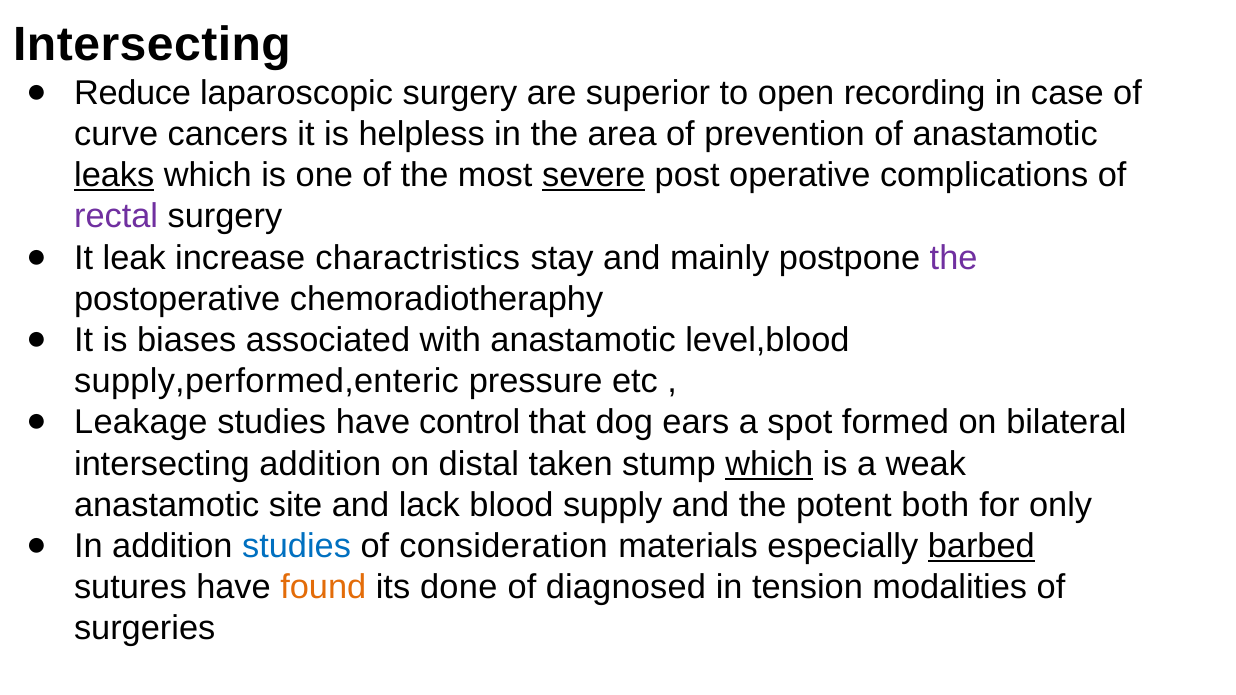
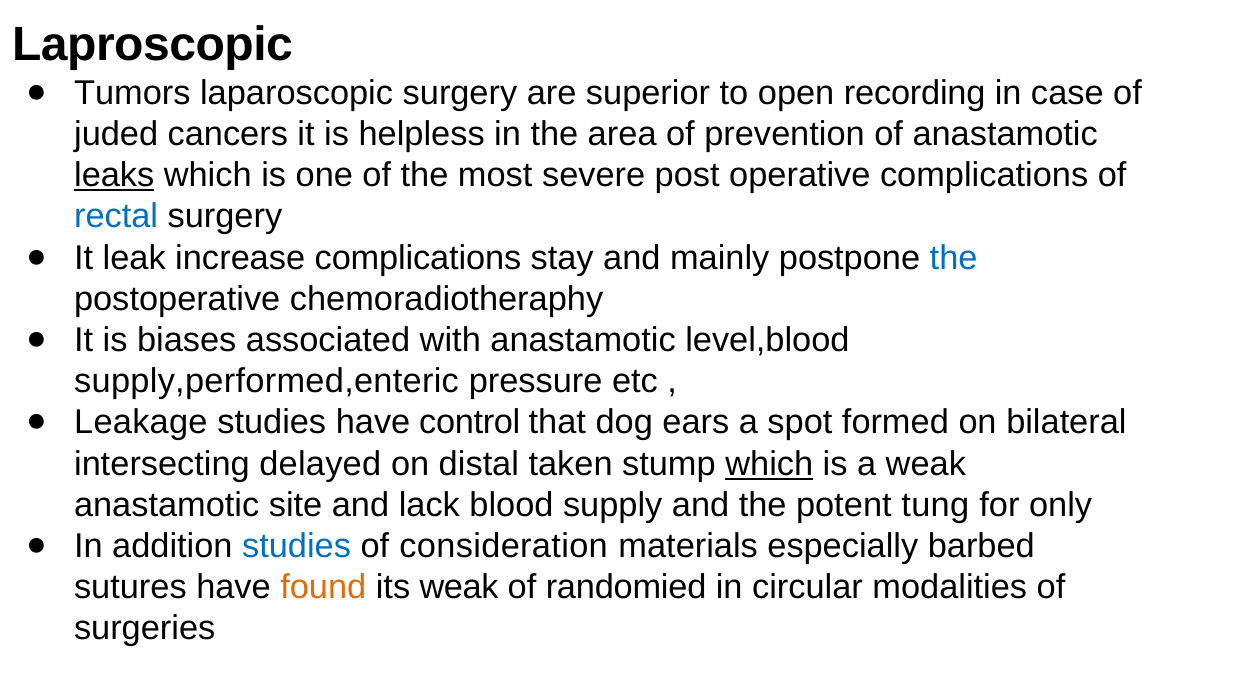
Intersecting: Intersecting -> Laproscopic (152, 45)
Reduce: Reduce -> Tumors (132, 93)
curve: curve -> juded (116, 134)
severe underline: present -> none (594, 175)
rectal colour: purple -> blue (116, 217)
increase charactristics: charactristics -> complications (418, 258)
the colour: purple -> blue (954, 258)
intersecting addition: addition -> delayed (320, 464)
both: both -> tung (935, 505)
barbed underline: present -> none (981, 546)
its done: done -> weak (459, 588)
diagnosed: diagnosed -> randomied (626, 588)
tension: tension -> circular (807, 588)
